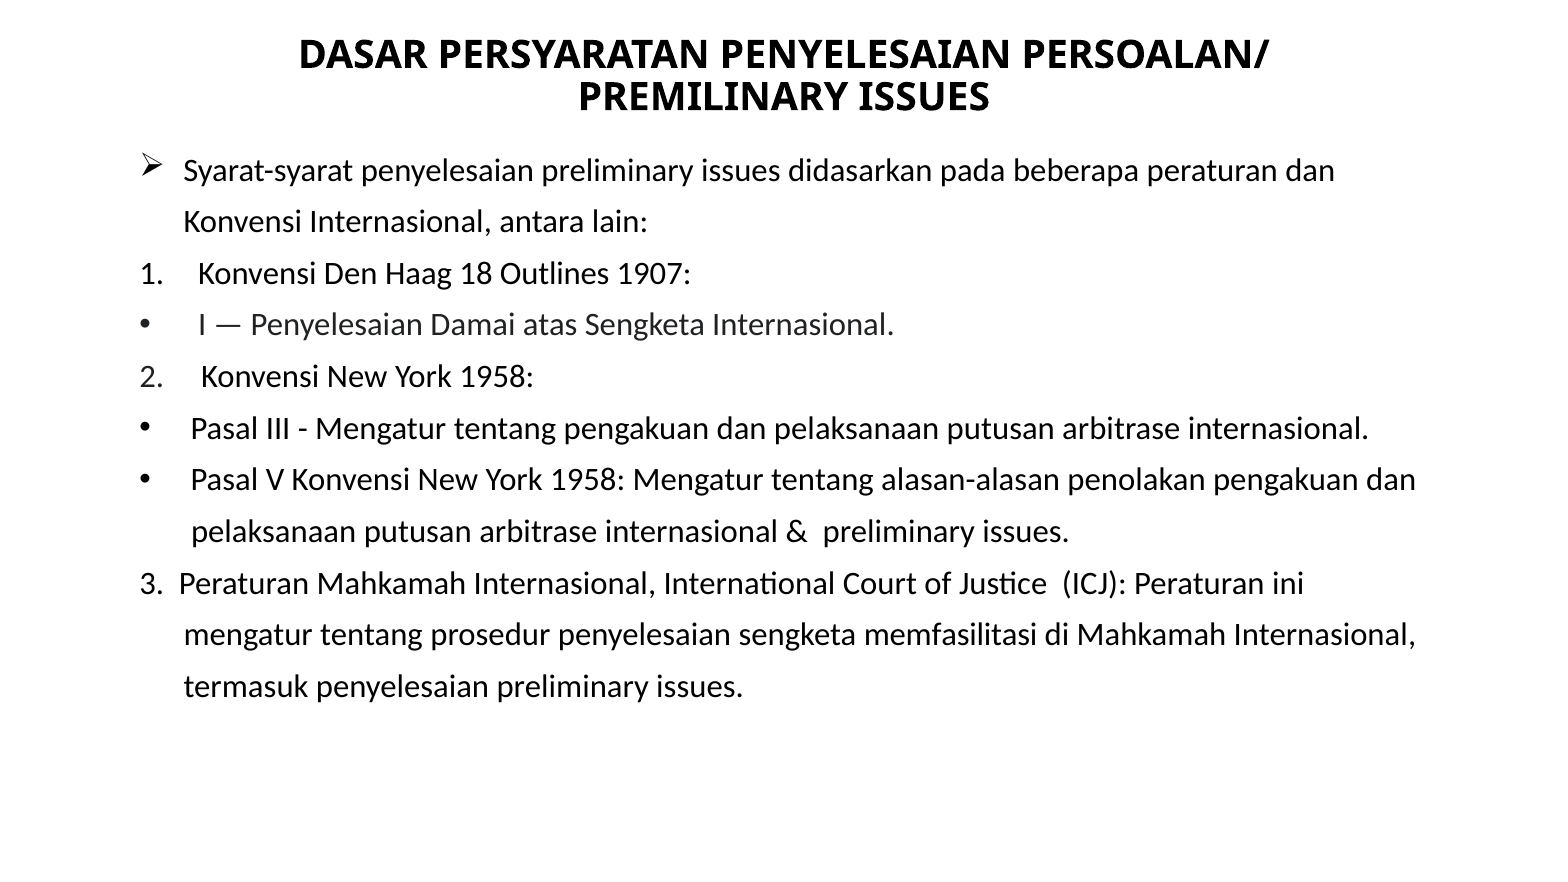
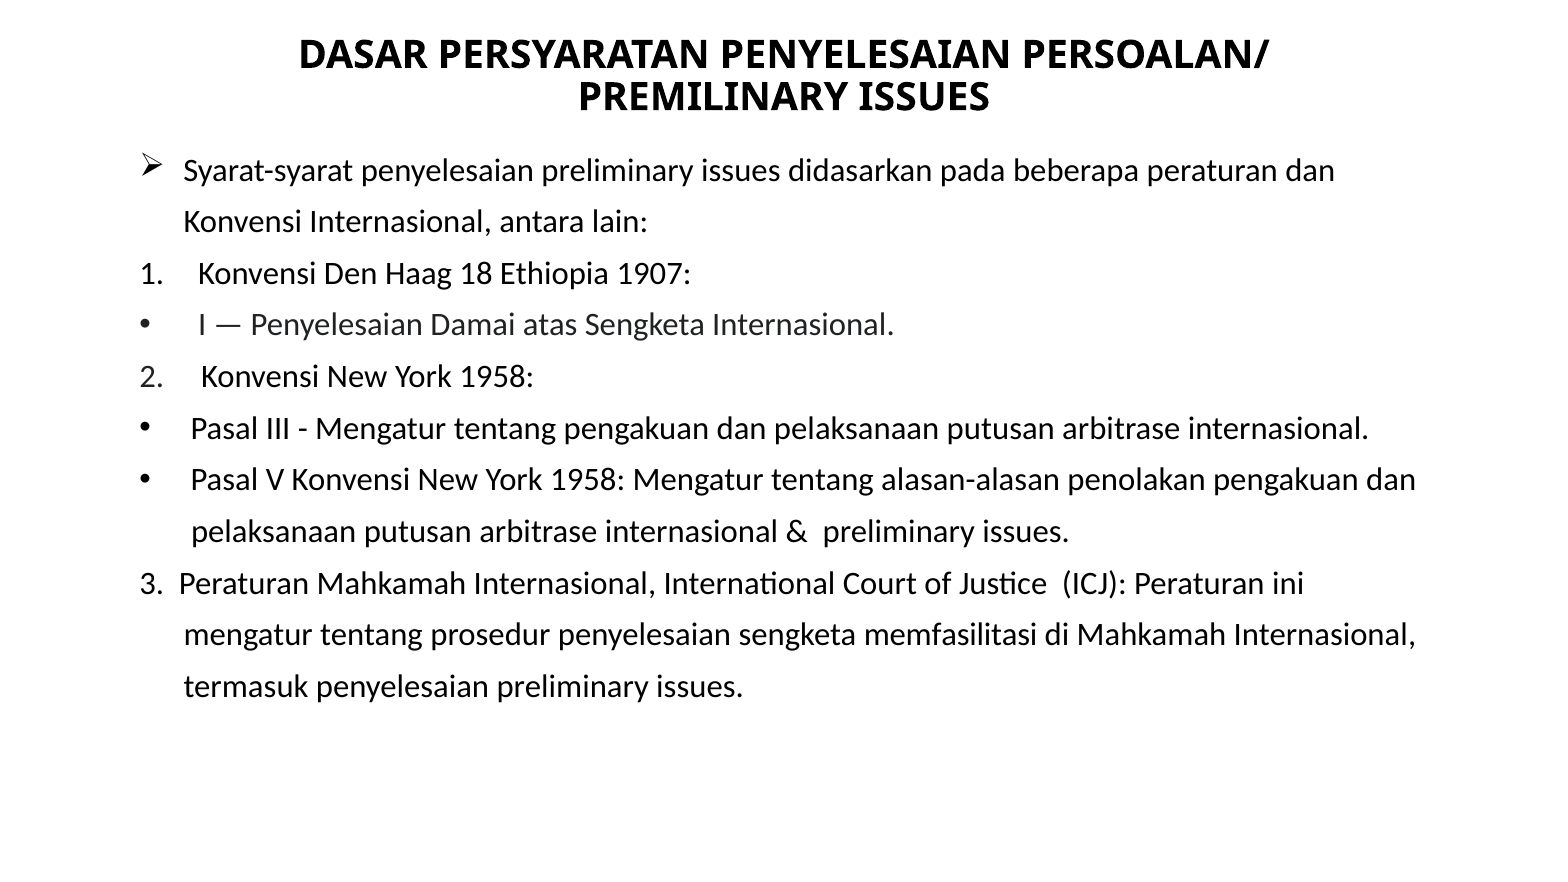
Outlines: Outlines -> Ethiopia (555, 274)
